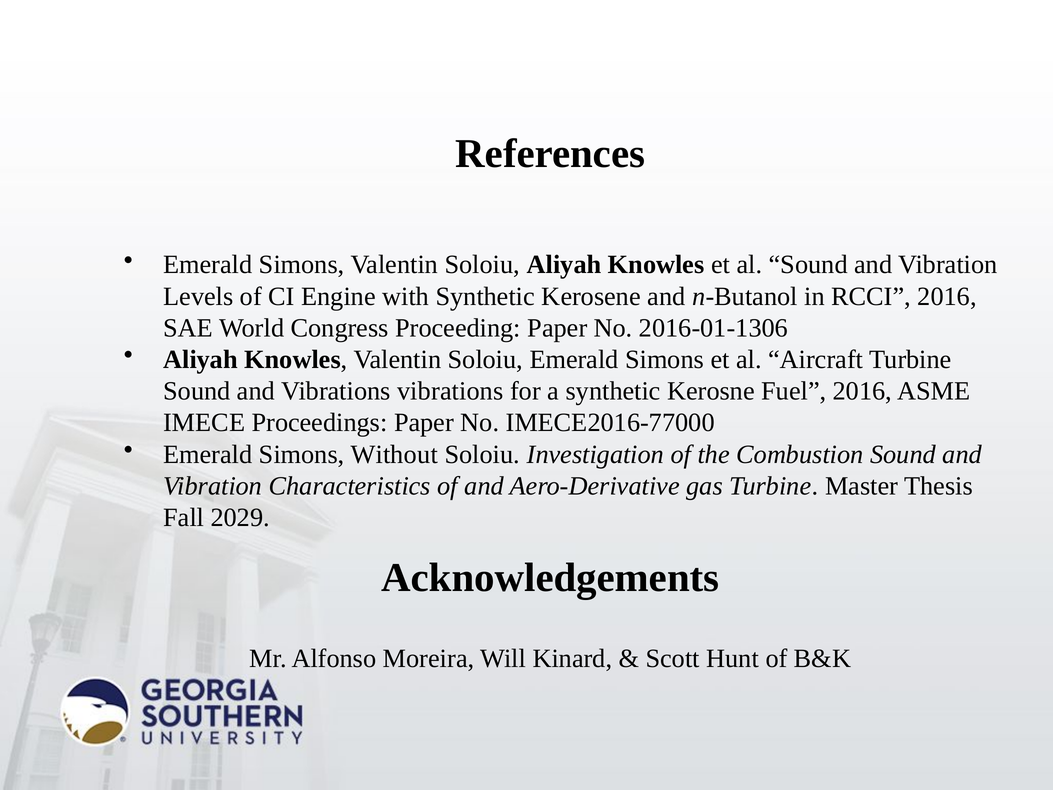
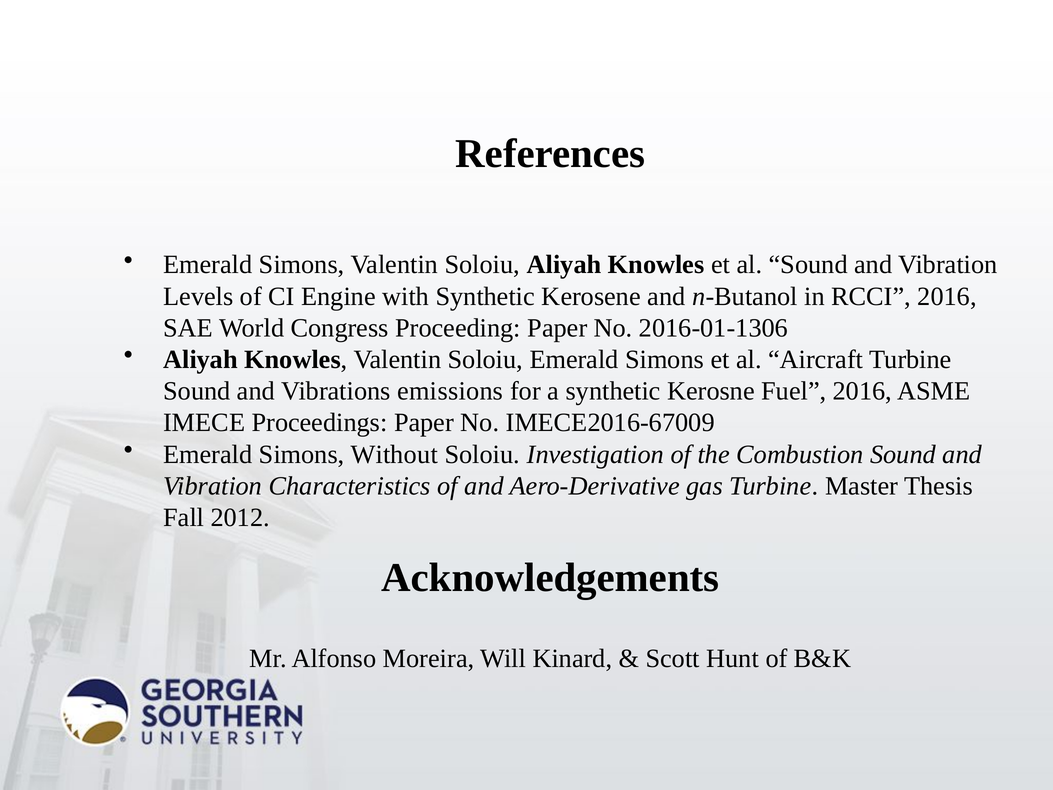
Vibrations vibrations: vibrations -> emissions (450, 391)
IMECE2016-77000: IMECE2016-77000 -> IMECE2016-67009 (610, 423)
2029: 2029 -> 2012 (240, 517)
